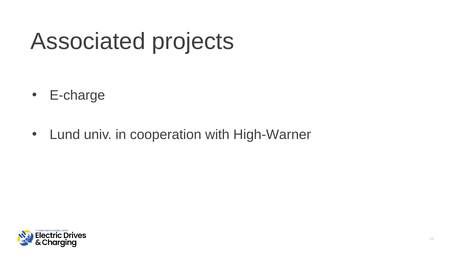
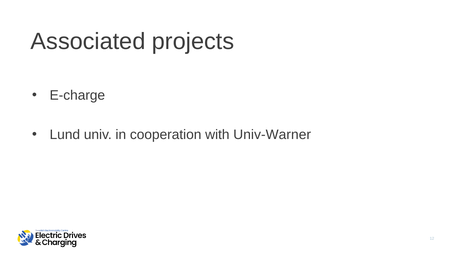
High-Warner: High-Warner -> Univ-Warner (272, 135)
